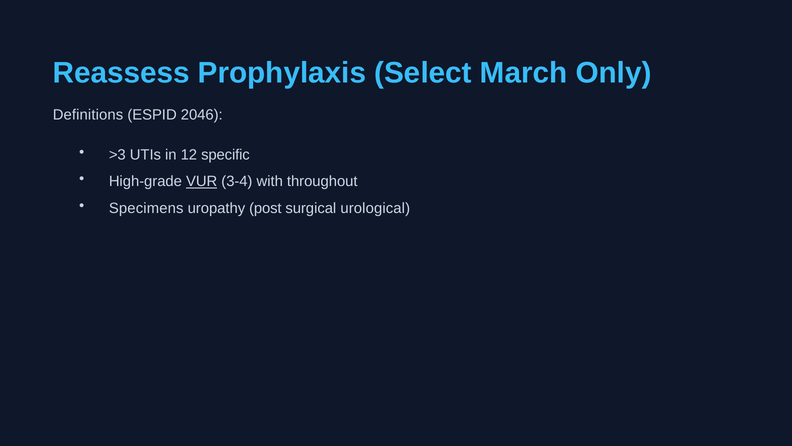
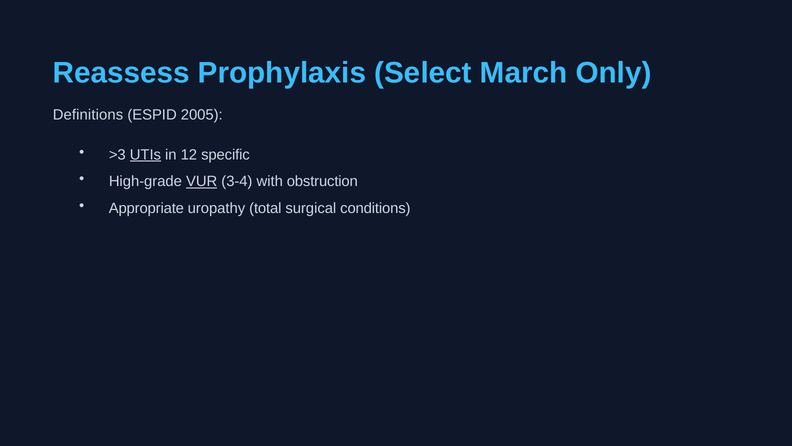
2046: 2046 -> 2005 (202, 115)
UTIs underline: none -> present (145, 154)
throughout: throughout -> obstruction (322, 181)
Specimens: Specimens -> Appropriate (146, 208)
post: post -> total (265, 208)
urological: urological -> conditions (375, 208)
